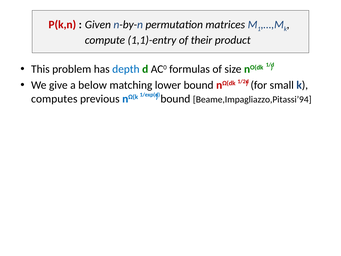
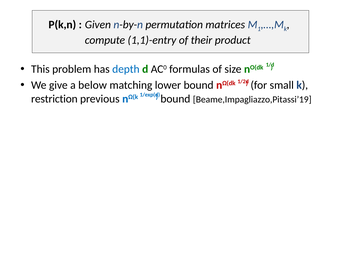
P(k,n colour: red -> black (62, 25)
computes: computes -> restriction (54, 99)
Beame,Impagliazzo,Pitassi’94: Beame,Impagliazzo,Pitassi’94 -> Beame,Impagliazzo,Pitassi’19 (252, 99)
